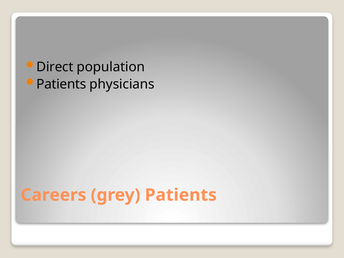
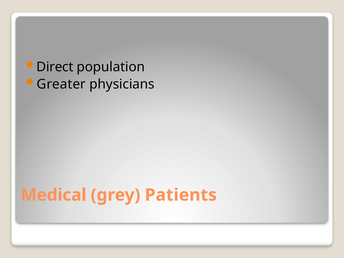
Patients: Patients -> Greater (61, 84)
Careers: Careers -> Medical (54, 195)
